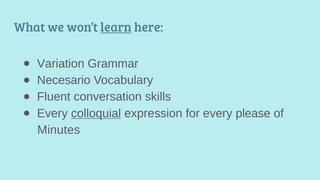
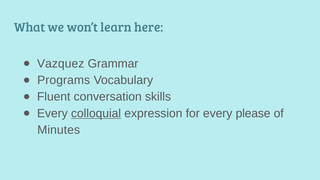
learn underline: present -> none (116, 27)
Variation: Variation -> Vazquez (61, 64)
Necesario: Necesario -> Programs (64, 80)
